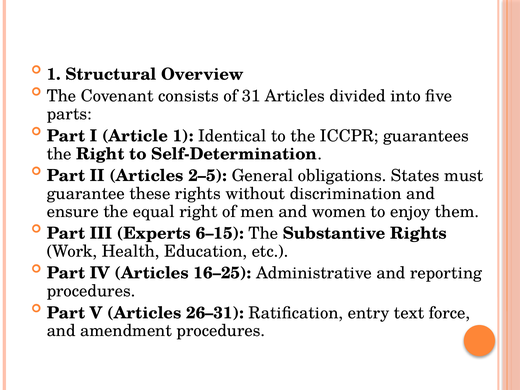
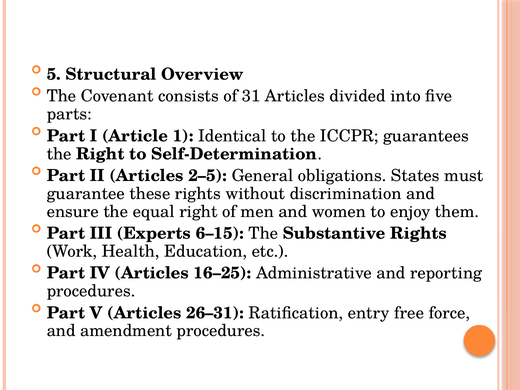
1: 1 -> 5 (54, 74)
text: text -> free (409, 313)
